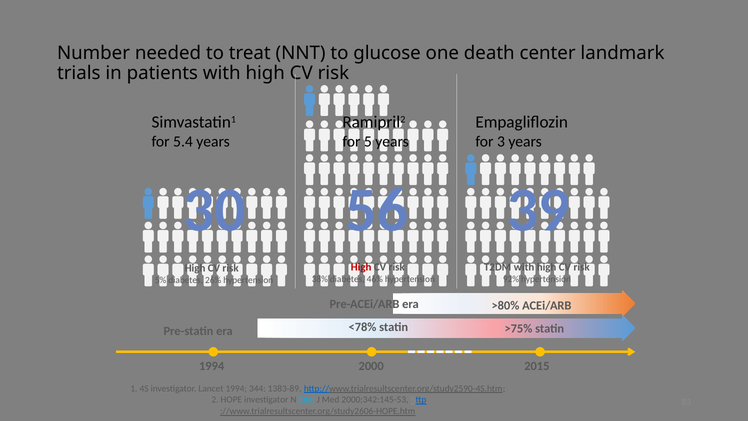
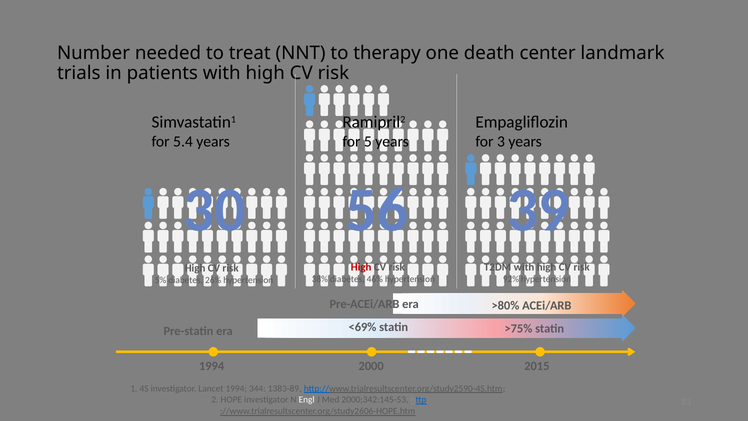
glucose: glucose -> therapy (387, 53)
<78%: <78% -> <69% (363, 327)
Engl colour: light blue -> white (307, 400)
